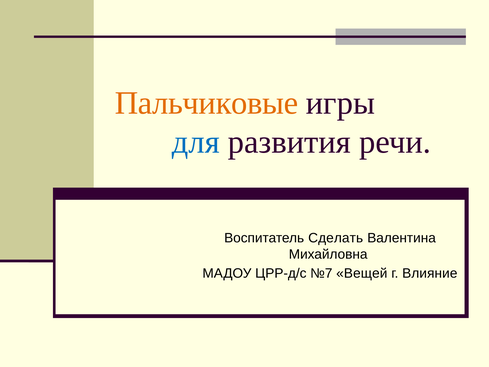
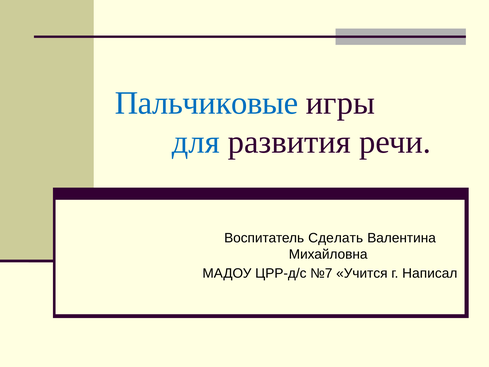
Пальчиковые colour: orange -> blue (206, 103)
Вещей: Вещей -> Учится (362, 273)
Влияние: Влияние -> Написал (430, 273)
